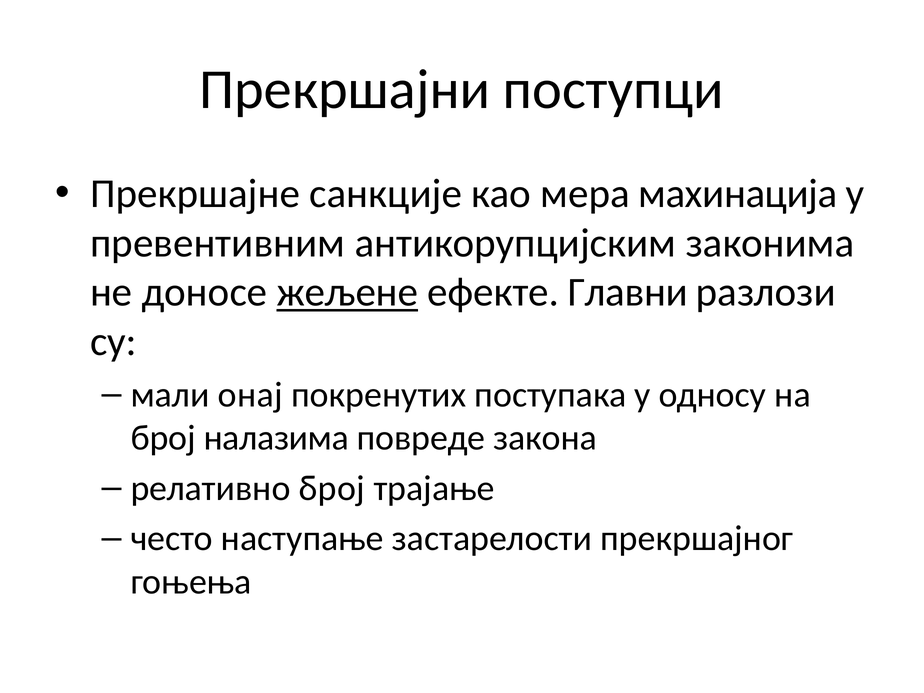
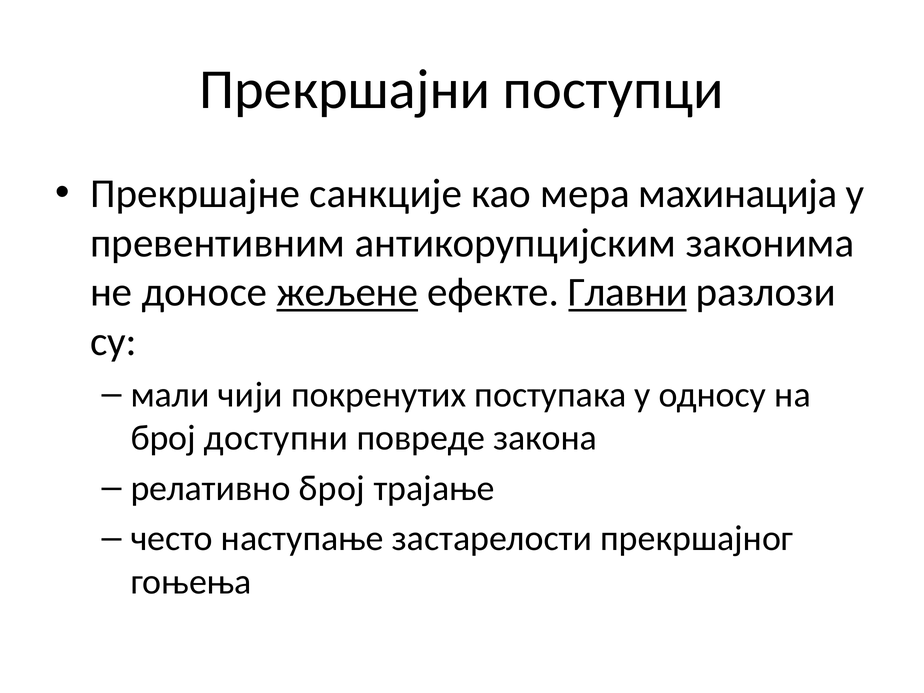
Главни underline: none -> present (628, 292)
онај: онај -> чији (250, 395)
налазима: налазима -> доступни (276, 438)
